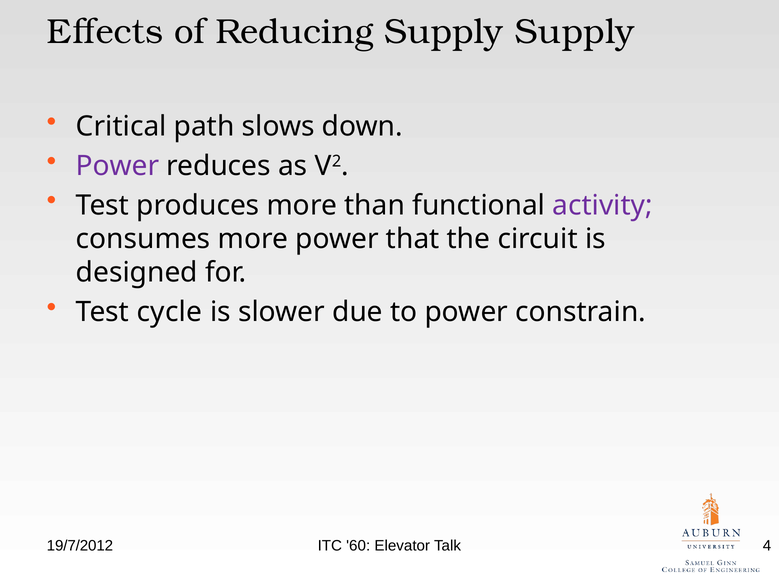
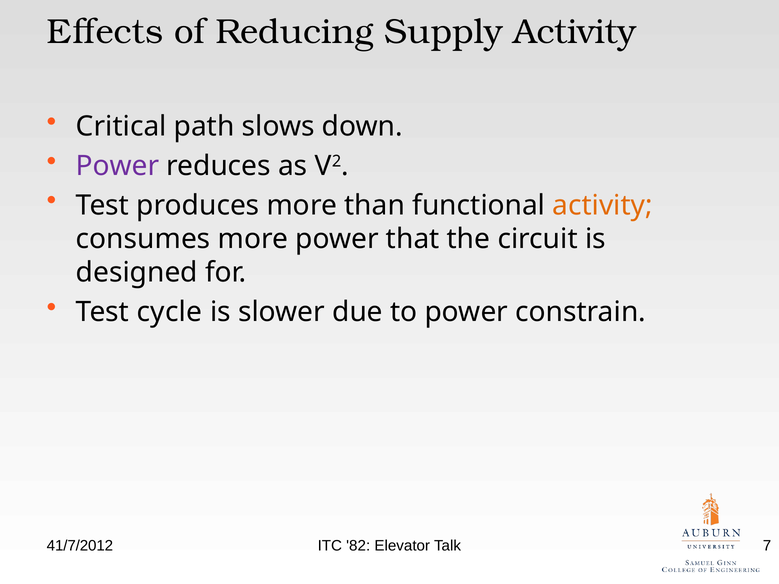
Supply Supply: Supply -> Activity (575, 32)
activity colour: purple -> orange (603, 205)
19/7/2012: 19/7/2012 -> 41/7/2012 (80, 546)
60: 60 -> 82 (358, 546)
4: 4 -> 7 (767, 546)
